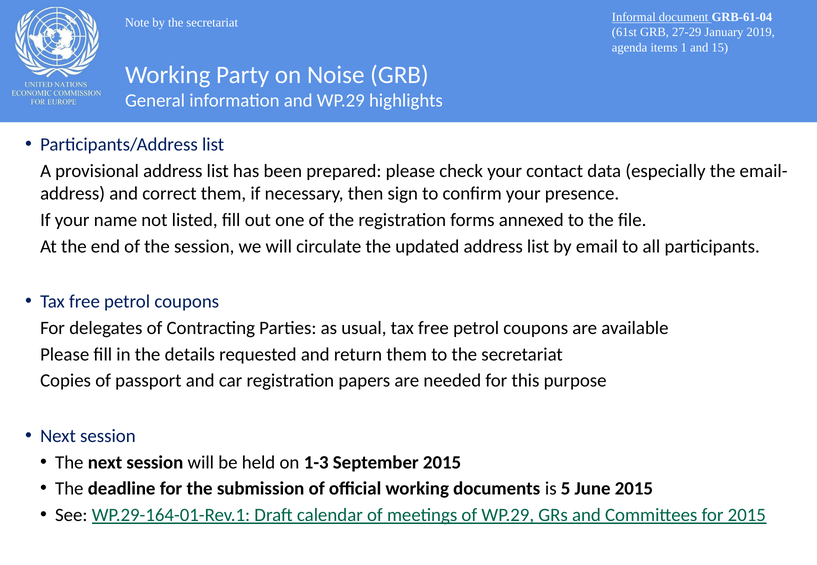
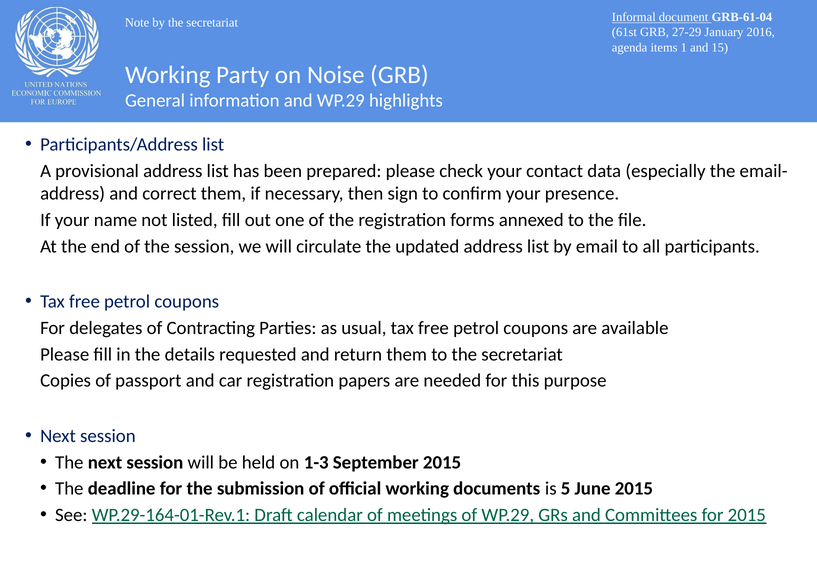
2019: 2019 -> 2016 (761, 32)
